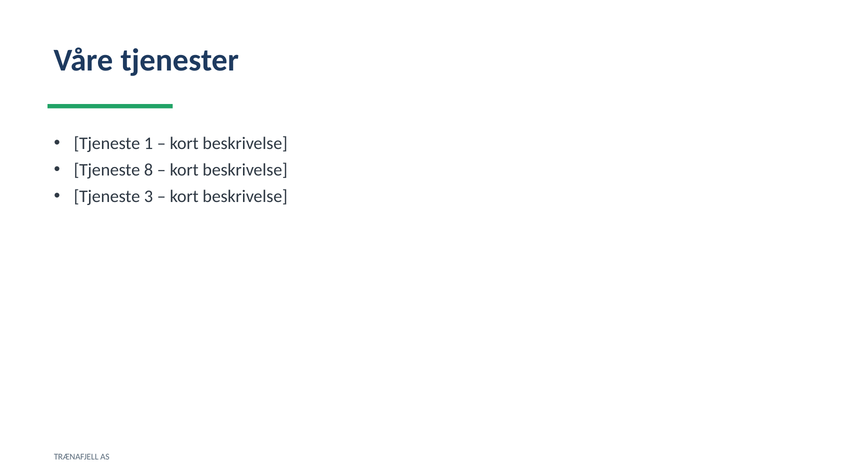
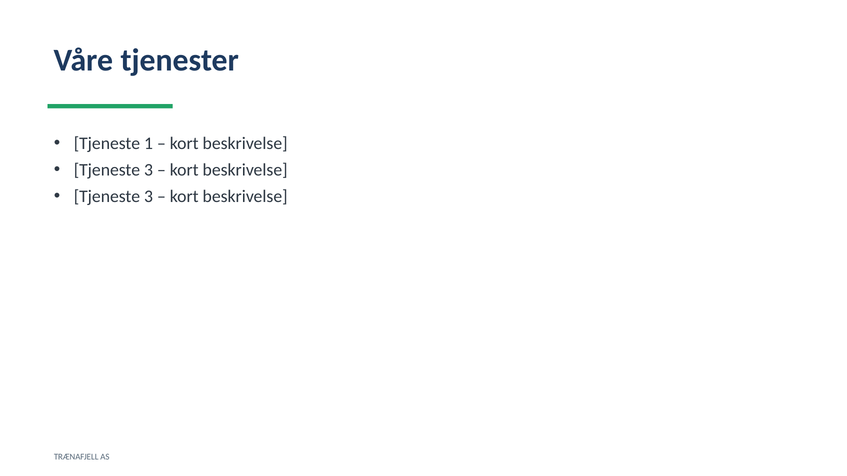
8: 8 -> 3 (148, 170)
